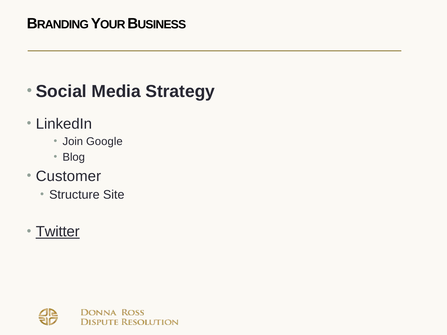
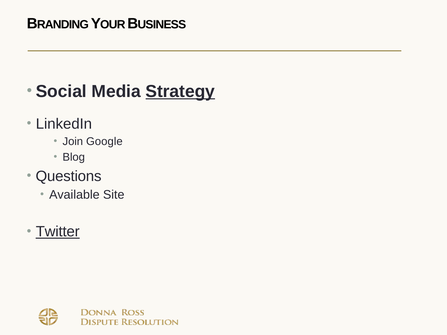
Strategy underline: none -> present (180, 91)
Customer: Customer -> Questions (69, 176)
Structure: Structure -> Available (74, 195)
